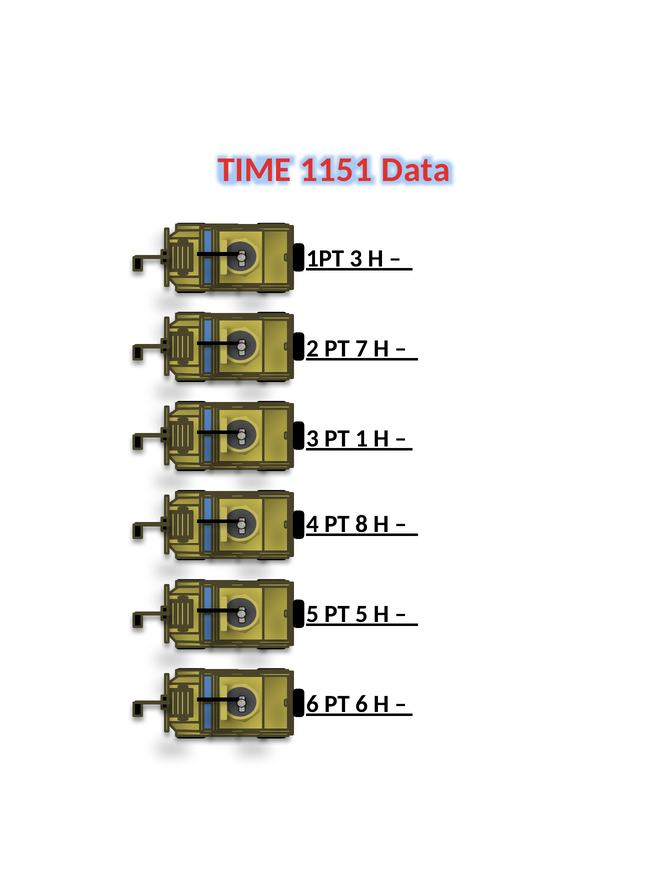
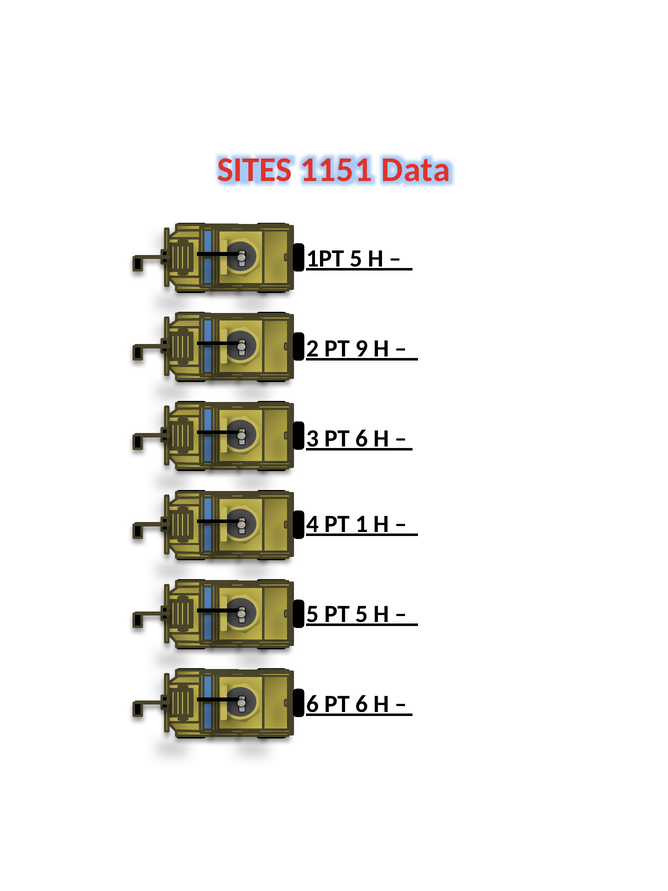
TIME: TIME -> SITES (255, 170)
1PT 3: 3 -> 5 (356, 258)
7: 7 -> 9 (362, 348)
3 PT 1: 1 -> 6 (362, 438)
8: 8 -> 1 (362, 524)
